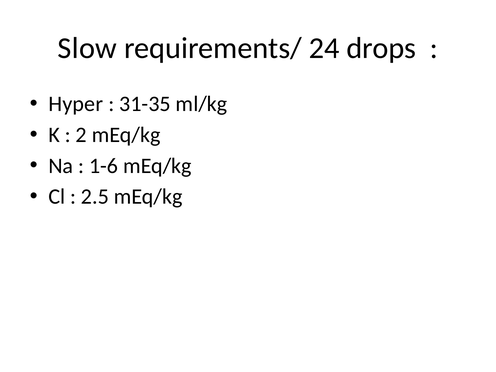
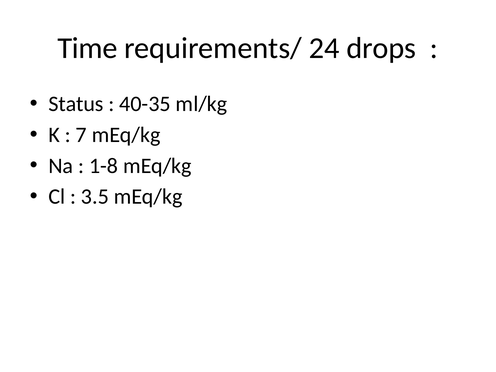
Slow: Slow -> Time (88, 48)
Hyper: Hyper -> Status (76, 104)
31-35: 31-35 -> 40-35 (145, 104)
2: 2 -> 7 (81, 135)
1-6: 1-6 -> 1-8 (104, 166)
2.5: 2.5 -> 3.5 (95, 197)
